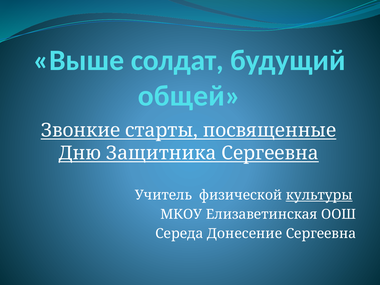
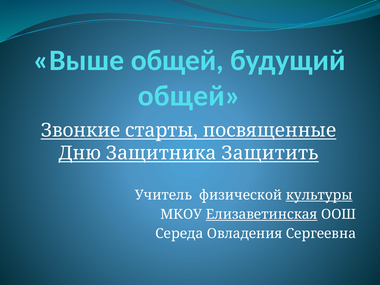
Выше солдат: солдат -> общей (177, 60)
Защитника Сергеевна: Сергеевна -> Защитить (270, 153)
Елизаветинская underline: none -> present (262, 214)
Донесение: Донесение -> Овладения (245, 234)
